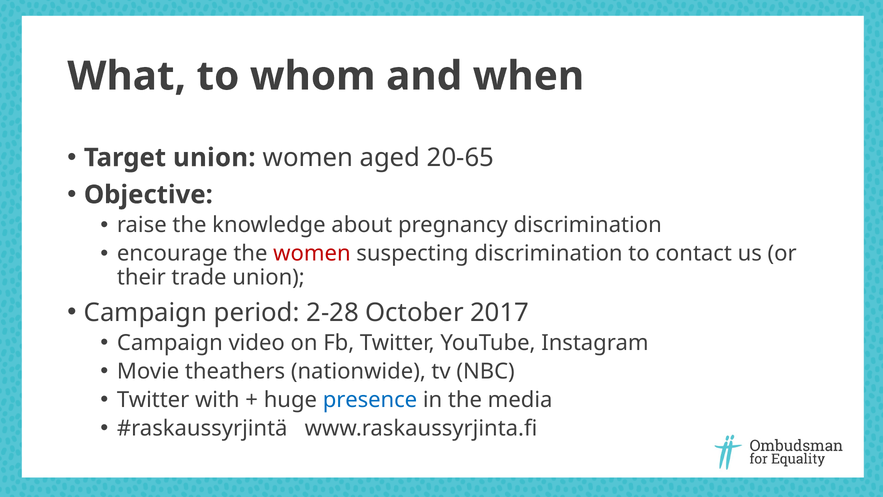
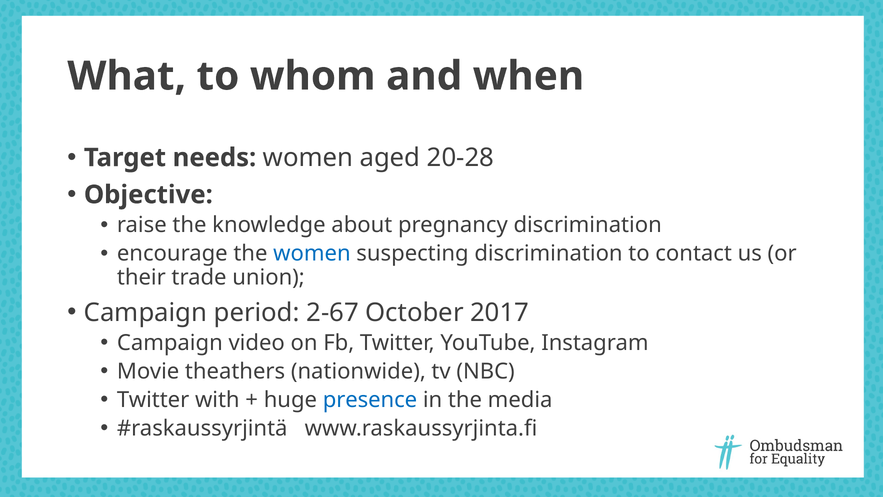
Target union: union -> needs (214, 158)
20-65: 20-65 -> 20-28 (461, 158)
women colour: red -> blue (312, 253)
2-28: 2-28 -> 2-67 (333, 312)
